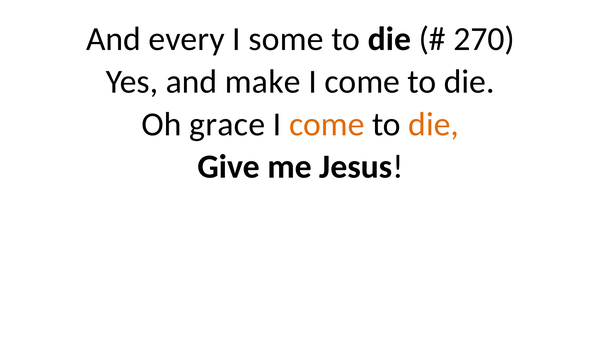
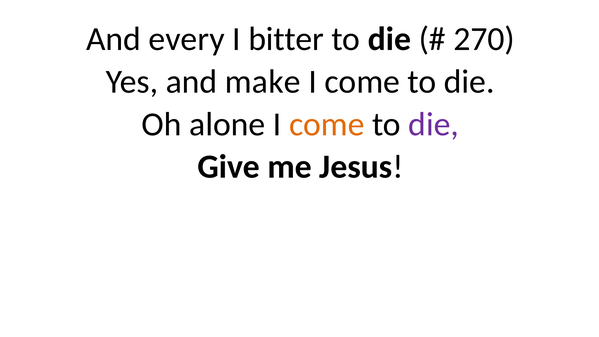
some: some -> bitter (286, 39)
grace: grace -> alone (227, 124)
die colour: orange -> purple (434, 124)
